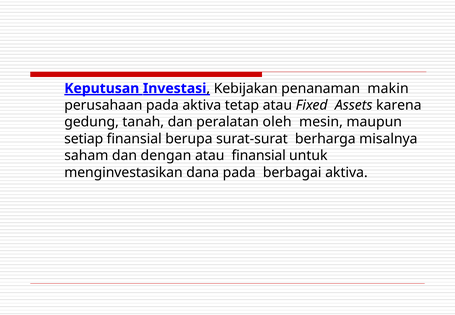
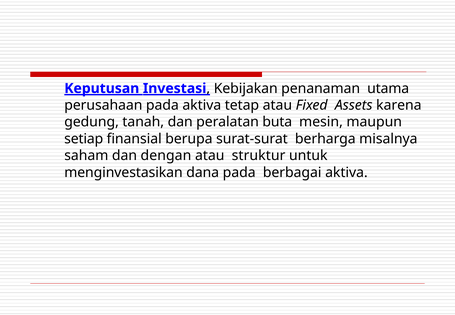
makin: makin -> utama (388, 88)
oleh: oleh -> buta (277, 122)
atau finansial: finansial -> struktur (259, 156)
